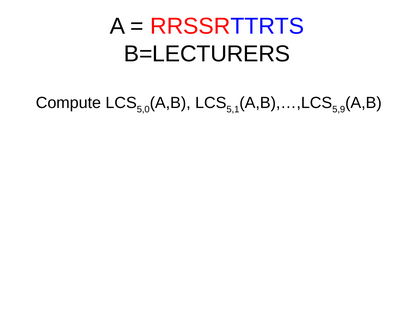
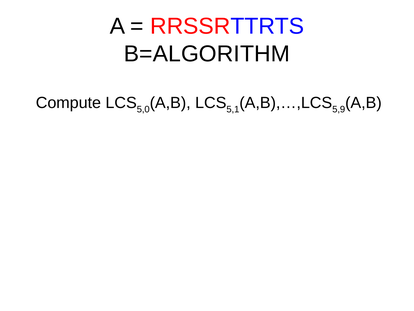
B=LECTURERS: B=LECTURERS -> B=ALGORITHM (207, 54)
